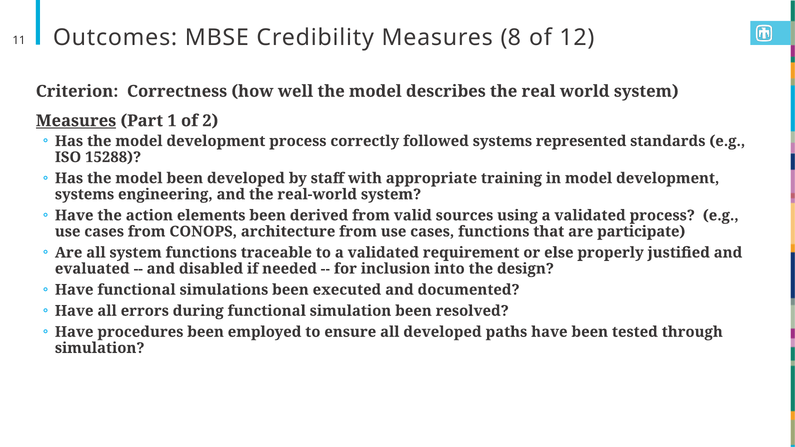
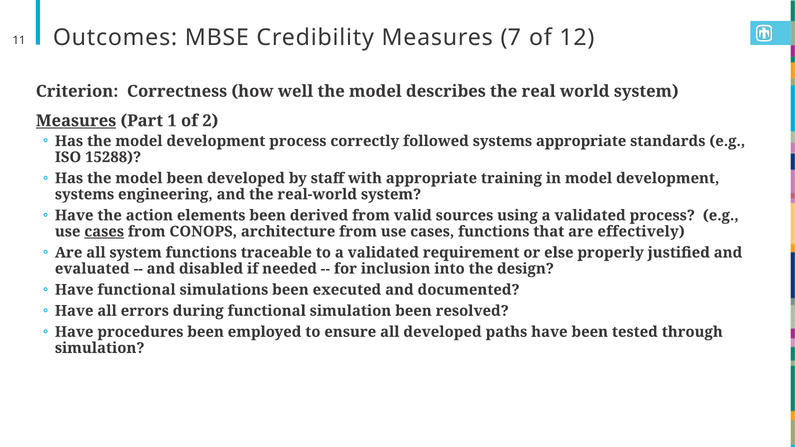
8: 8 -> 7 (511, 38)
systems represented: represented -> appropriate (581, 141)
cases underline: none -> present (104, 232)
participate: participate -> effectively (641, 232)
